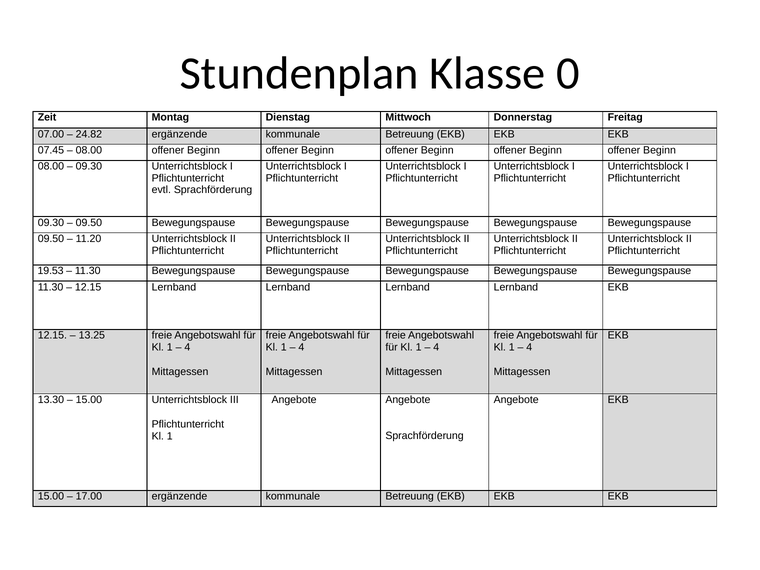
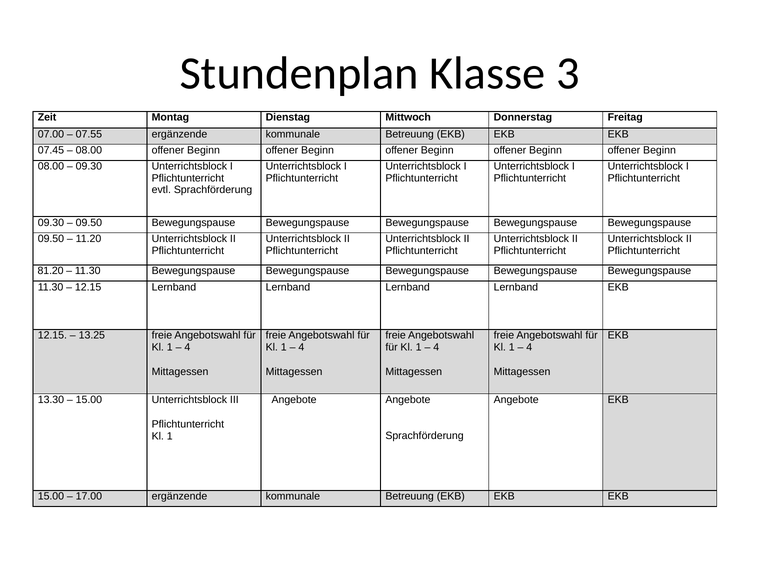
0: 0 -> 3 (568, 74)
24.82: 24.82 -> 07.55 (89, 134)
19.53: 19.53 -> 81.20 (51, 271)
